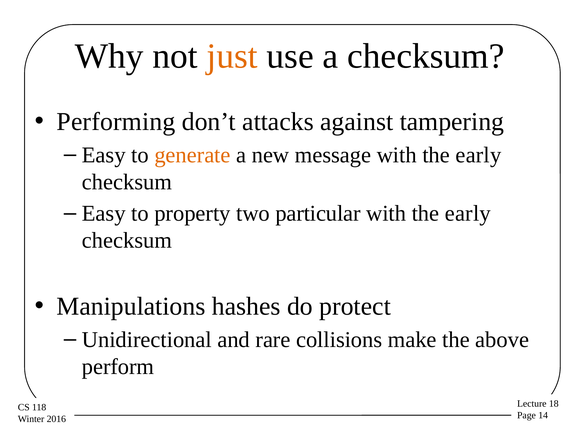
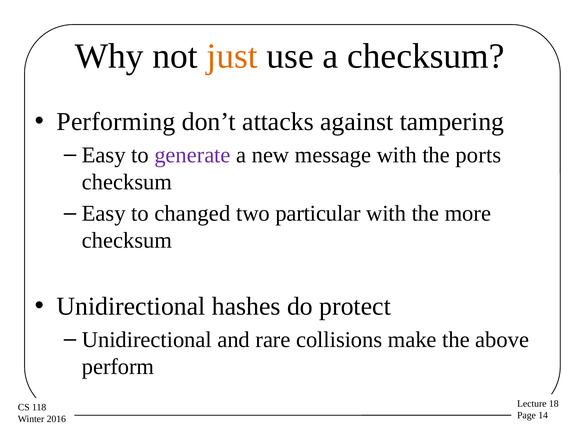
generate colour: orange -> purple (192, 155)
message with the early: early -> ports (478, 155)
property: property -> changed (192, 214)
early: early -> more (468, 214)
Manipulations: Manipulations -> Unidirectional (131, 306)
